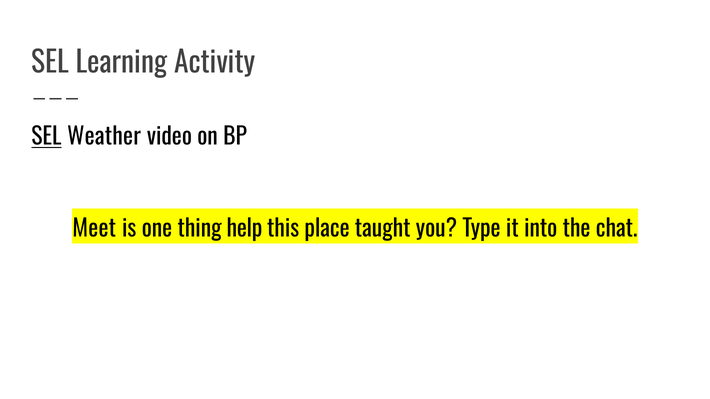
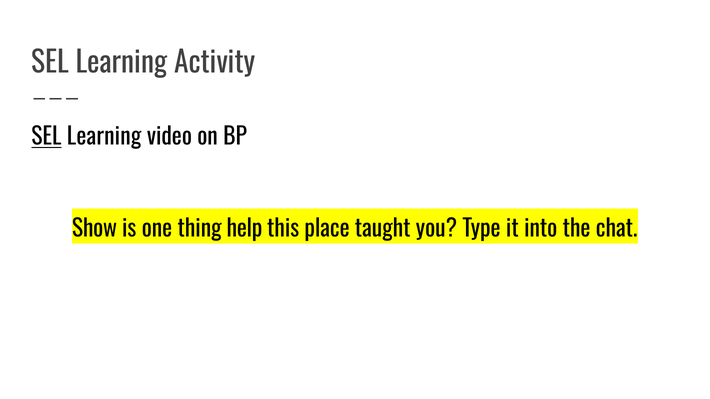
Weather: Weather -> Learning (104, 137)
Meet: Meet -> Show (94, 229)
